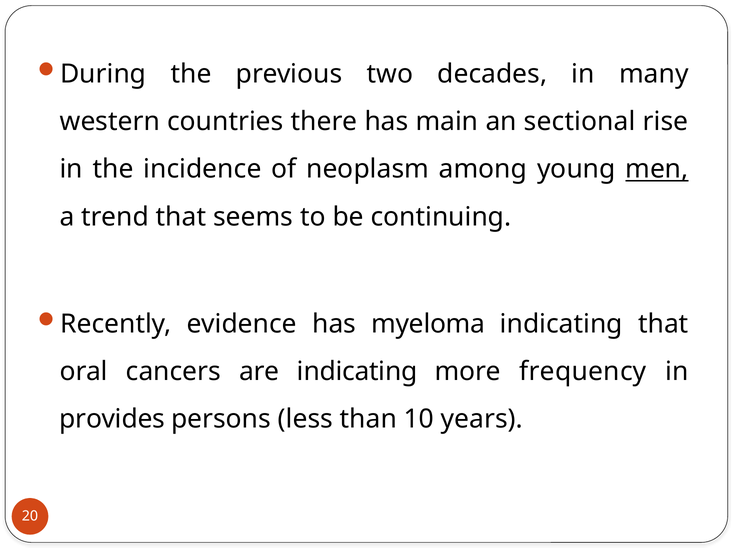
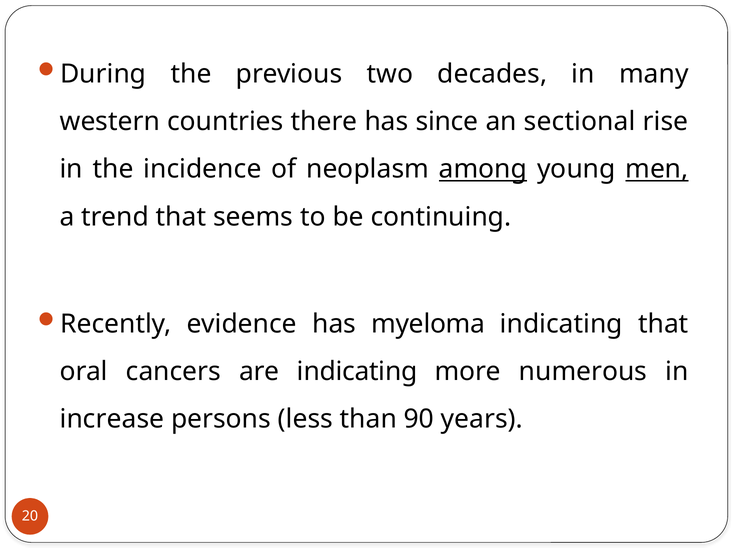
main: main -> since (447, 121)
among underline: none -> present (483, 169)
frequency: frequency -> numerous (583, 371)
provides: provides -> increase (112, 419)
10: 10 -> 90 (419, 419)
